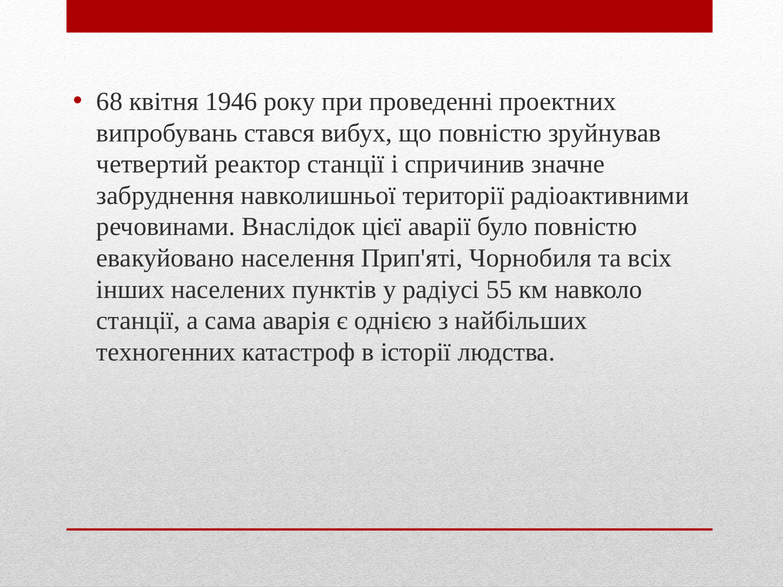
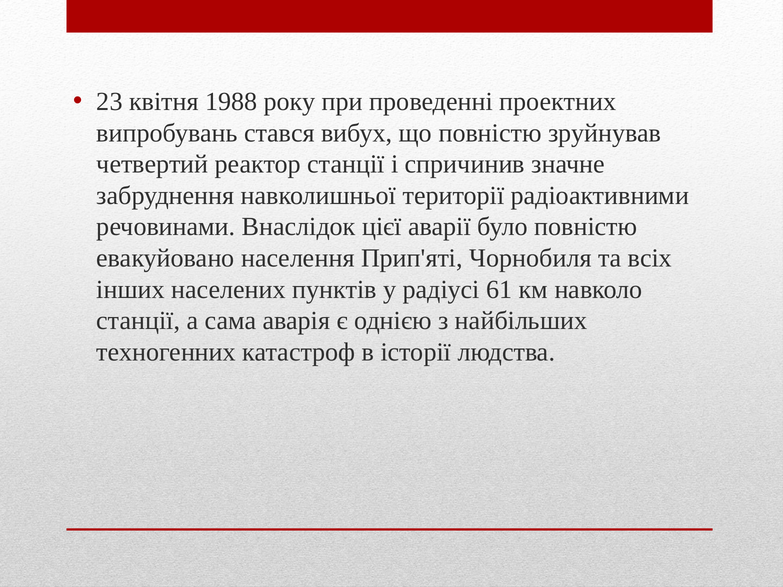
68: 68 -> 23 (110, 102)
1946: 1946 -> 1988 (231, 102)
55: 55 -> 61 (499, 290)
